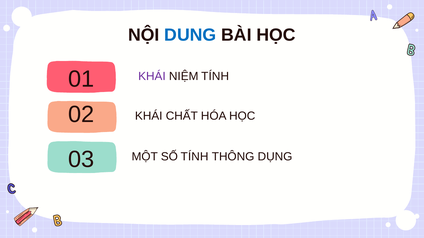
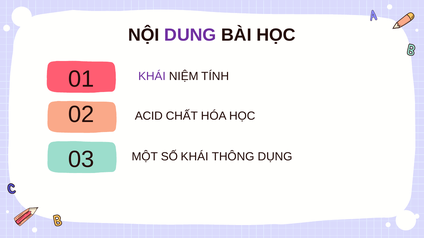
DUNG colour: blue -> purple (190, 35)
02 KHÁI: KHÁI -> ACID (149, 116)
SỐ TÍNH: TÍNH -> KHÁI (195, 157)
